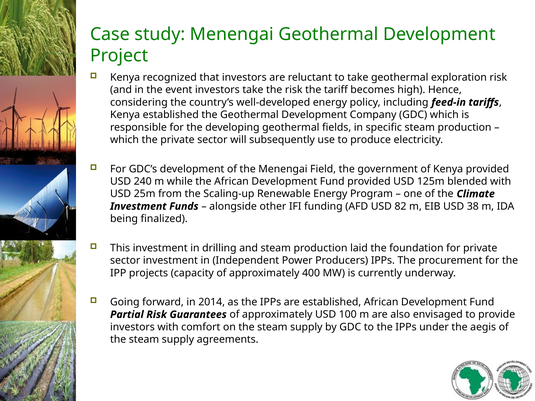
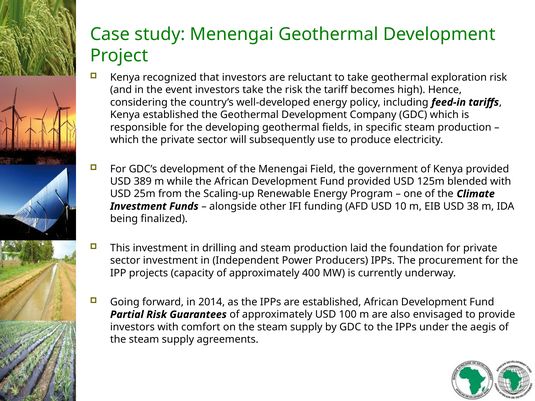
240: 240 -> 389 (143, 181)
82: 82 -> 10 (400, 206)
